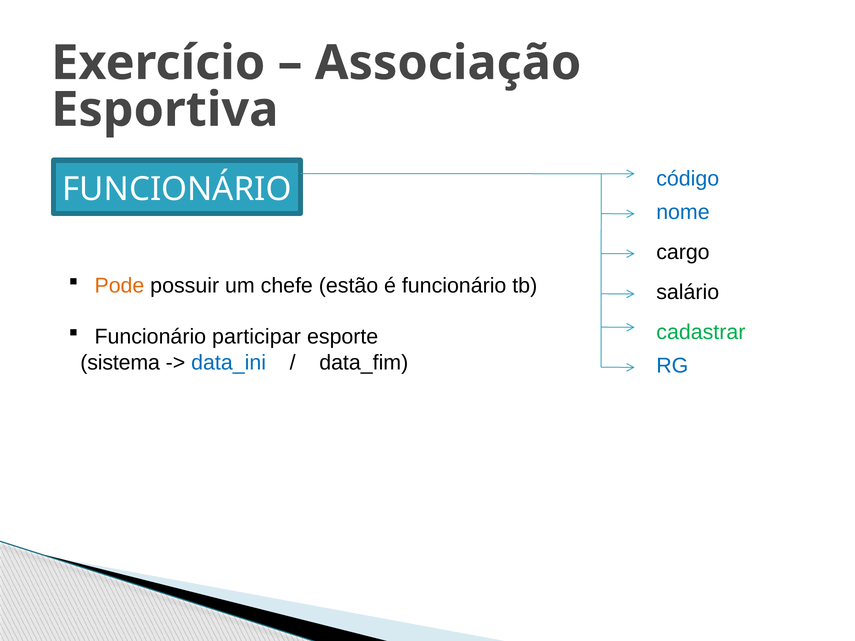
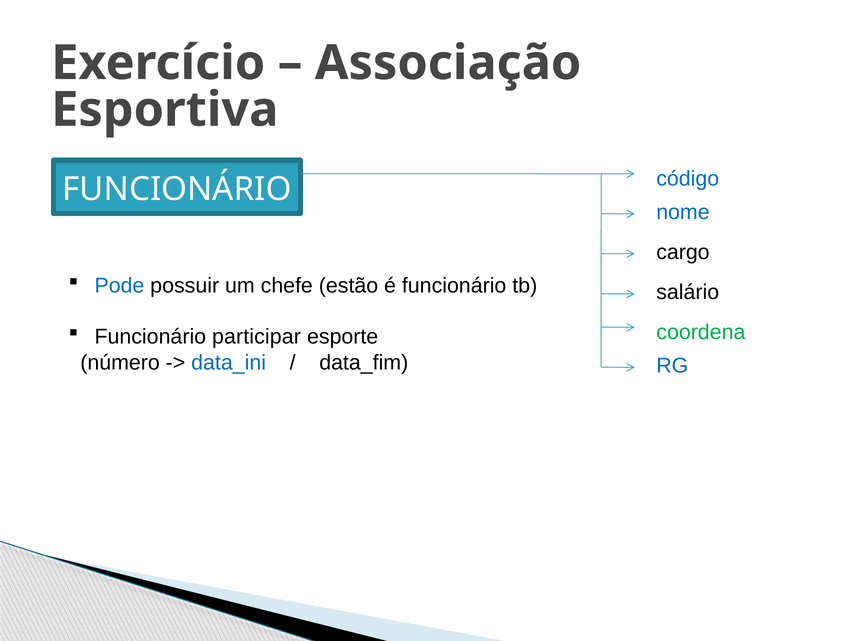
Pode colour: orange -> blue (119, 286)
cadastrar: cadastrar -> coordena (701, 332)
sistema: sistema -> número (120, 363)
